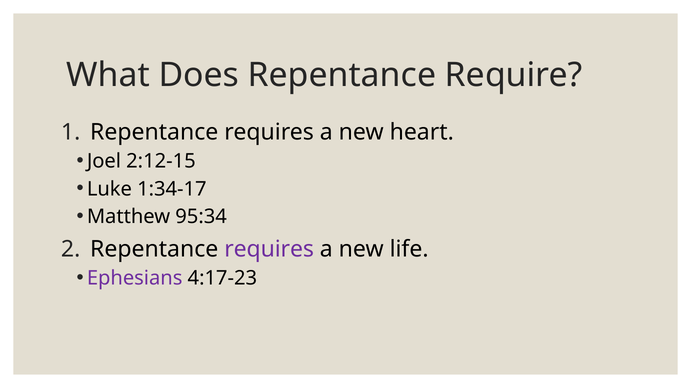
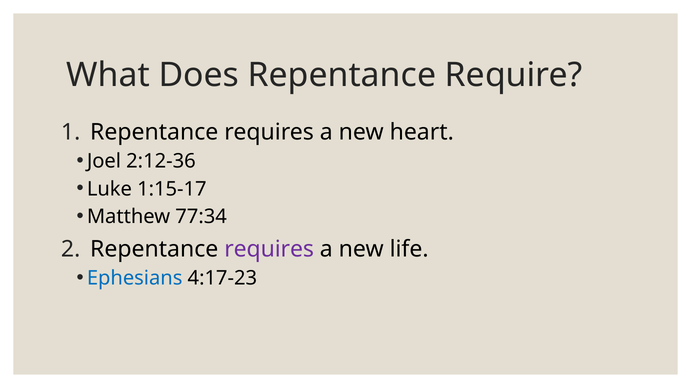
2:12-15: 2:12-15 -> 2:12-36 (161, 161)
1:34-17: 1:34-17 -> 1:15-17 (172, 189)
95:34: 95:34 -> 77:34 (201, 217)
Ephesians colour: purple -> blue (135, 279)
